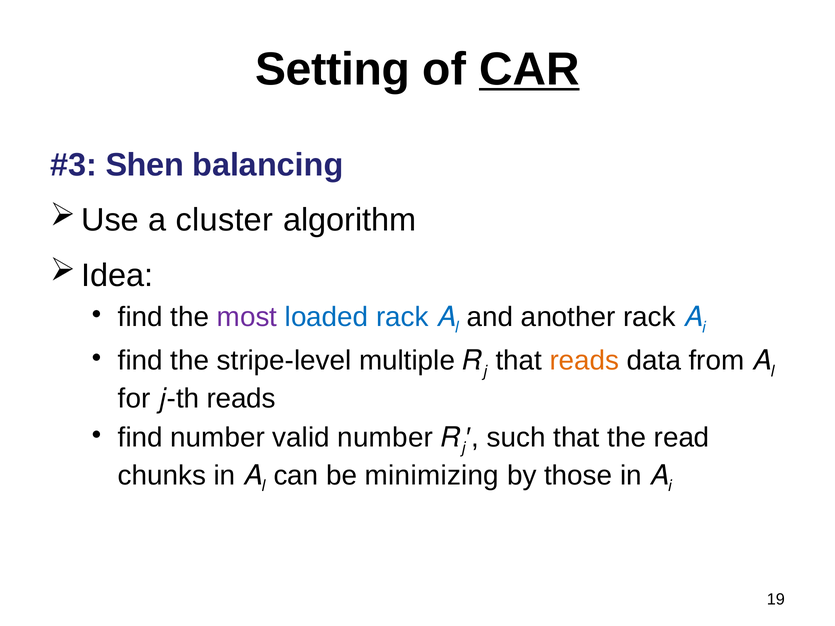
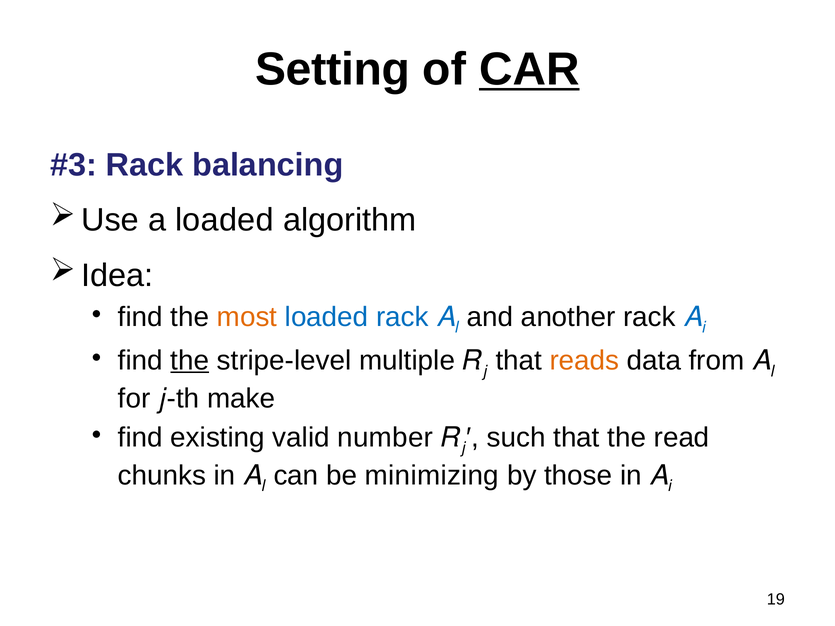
Shen: Shen -> Rack (145, 165)
a cluster: cluster -> loaded (224, 220)
most colour: purple -> orange (247, 317)
the underline: none -> present (190, 361)
reads: reads -> make (241, 399)
find number: number -> existing (218, 438)
